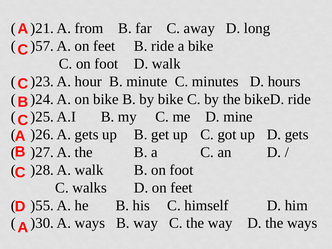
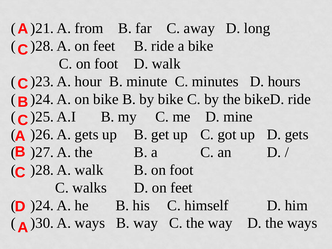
)57: )57 -> )28 (42, 46)
)55: )55 -> )24 (42, 205)
